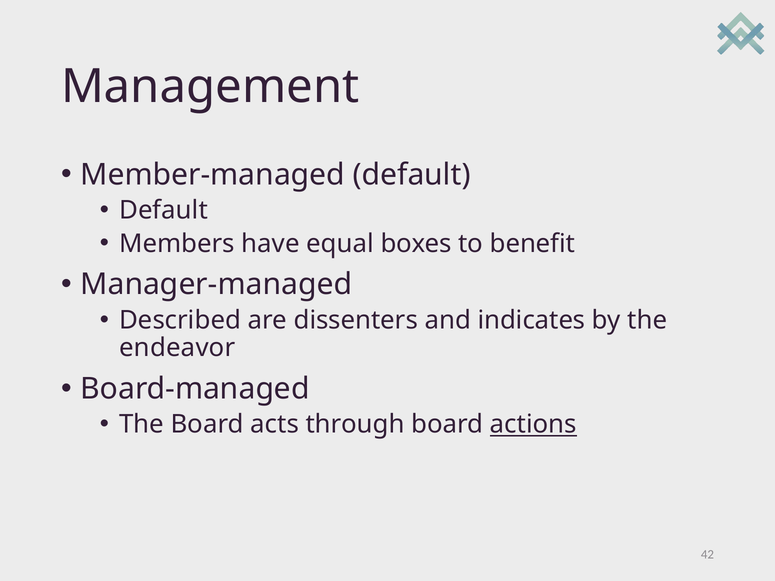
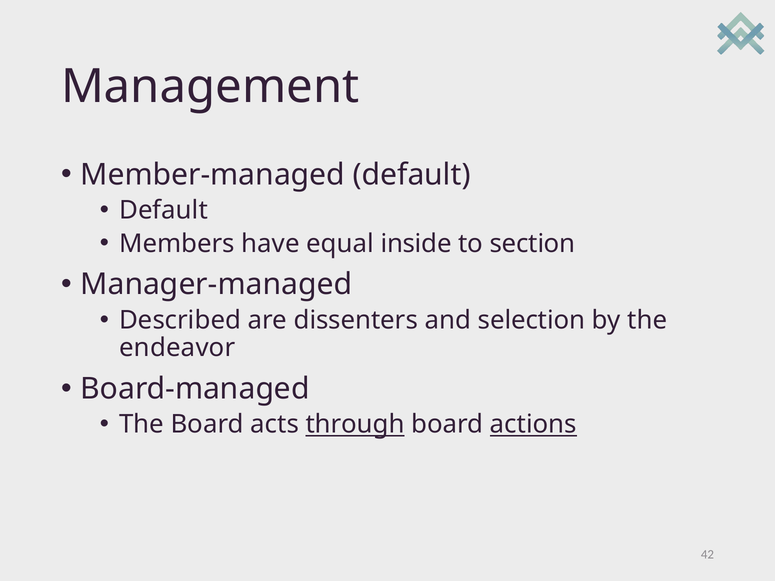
boxes: boxes -> inside (416, 244)
benefit: benefit -> section (533, 244)
indicates: indicates -> selection (532, 320)
through underline: none -> present (355, 425)
